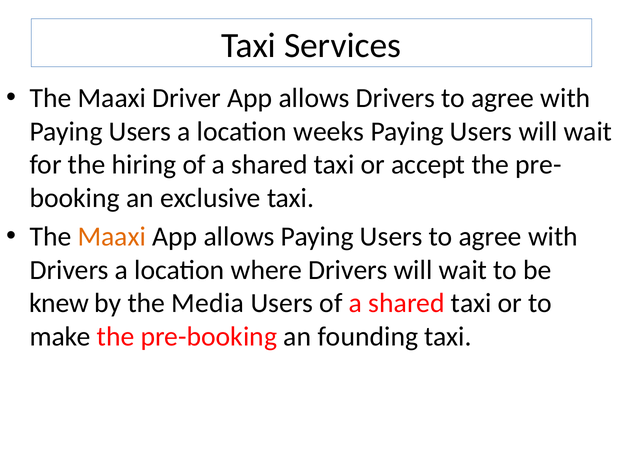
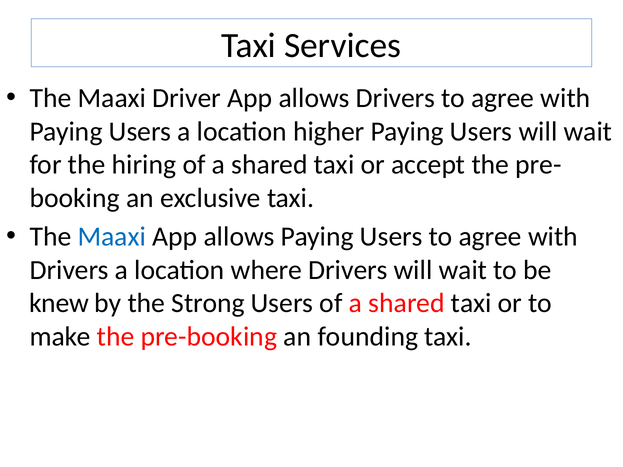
weeks: weeks -> higher (329, 132)
Maaxi colour: orange -> blue (112, 237)
Media: Media -> Strong (208, 303)
